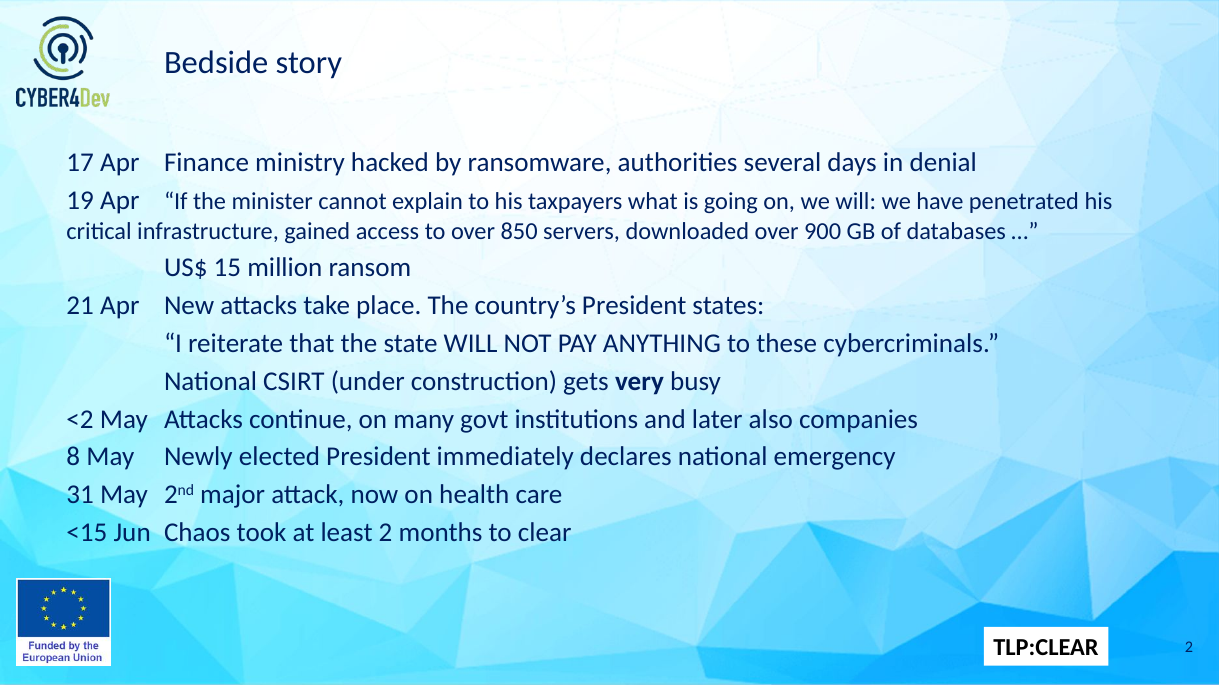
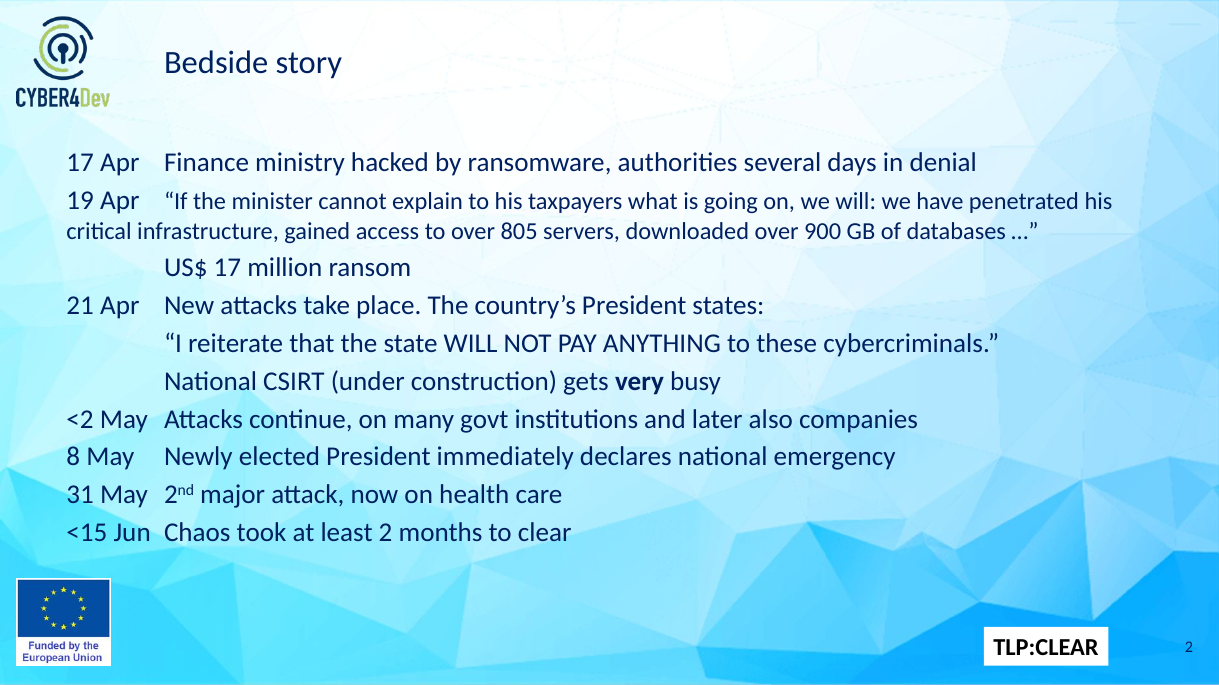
850: 850 -> 805 (519, 231)
US$ 15: 15 -> 17 (227, 268)
